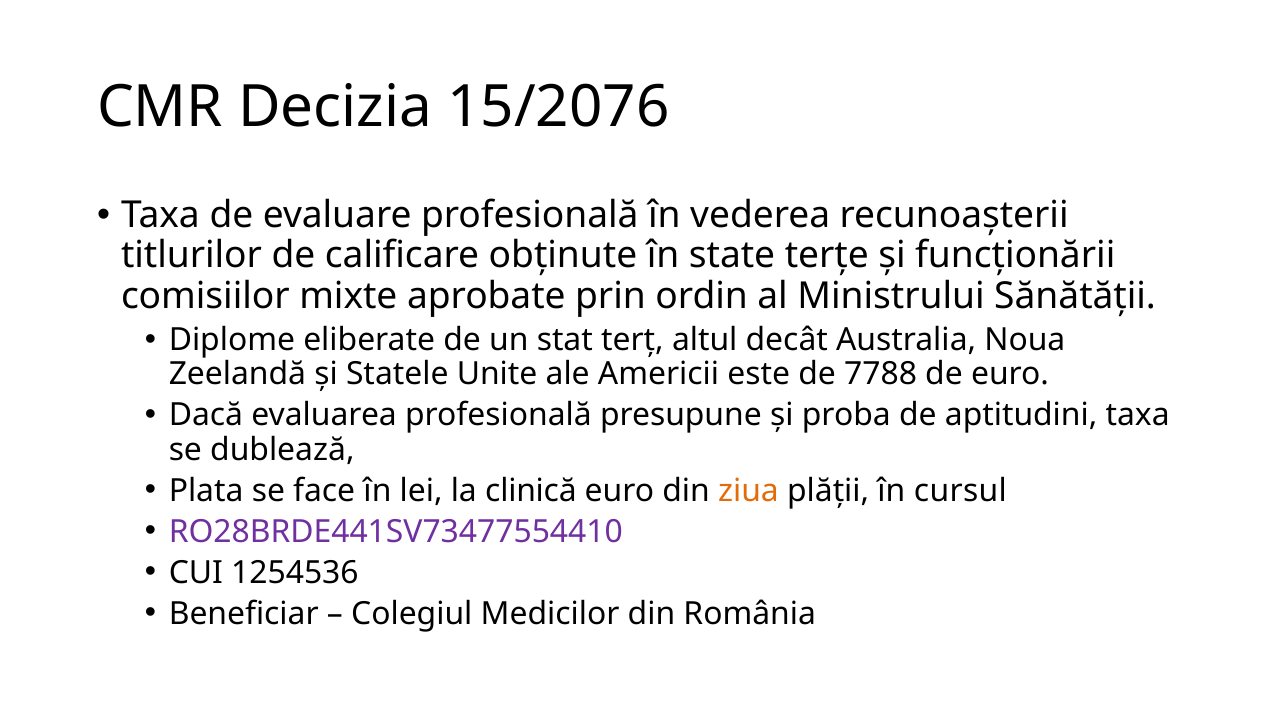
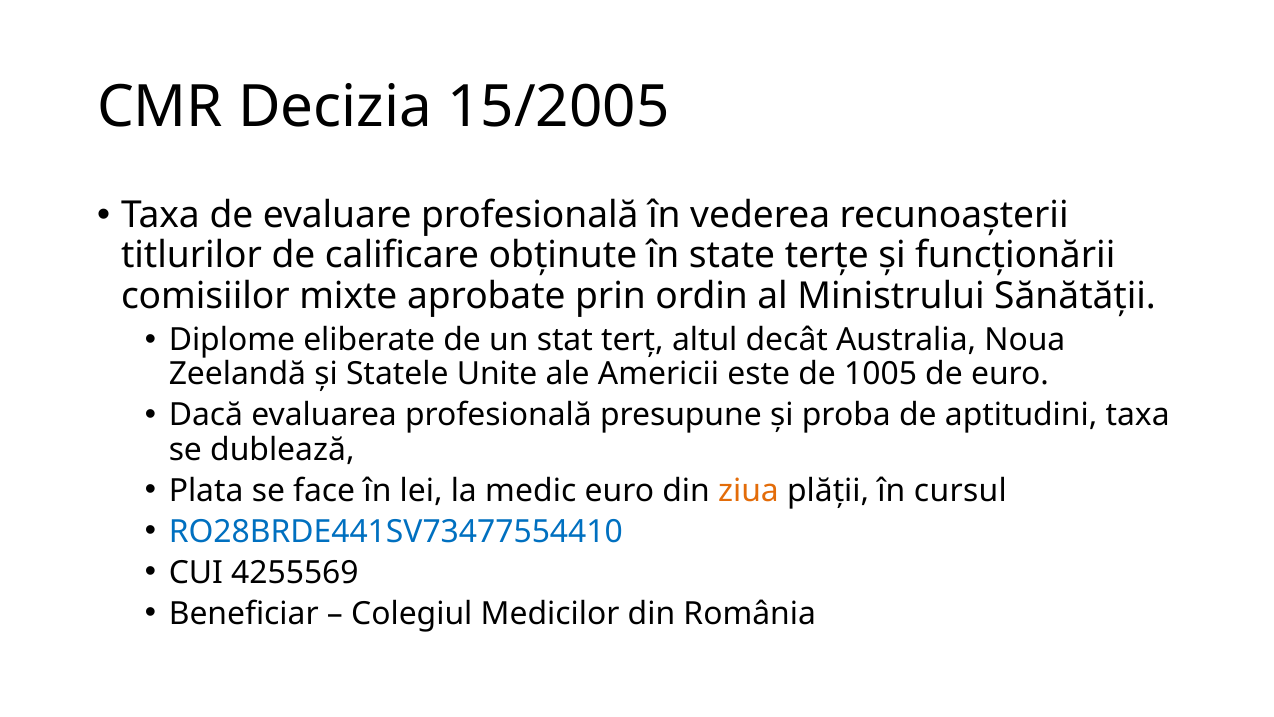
15/2076: 15/2076 -> 15/2005 (558, 107)
7788: 7788 -> 1005 (881, 374)
clinică: clinică -> medic (531, 490)
RO28BRDE441SV73477554410 colour: purple -> blue (396, 531)
1254536: 1254536 -> 4255569 (295, 572)
